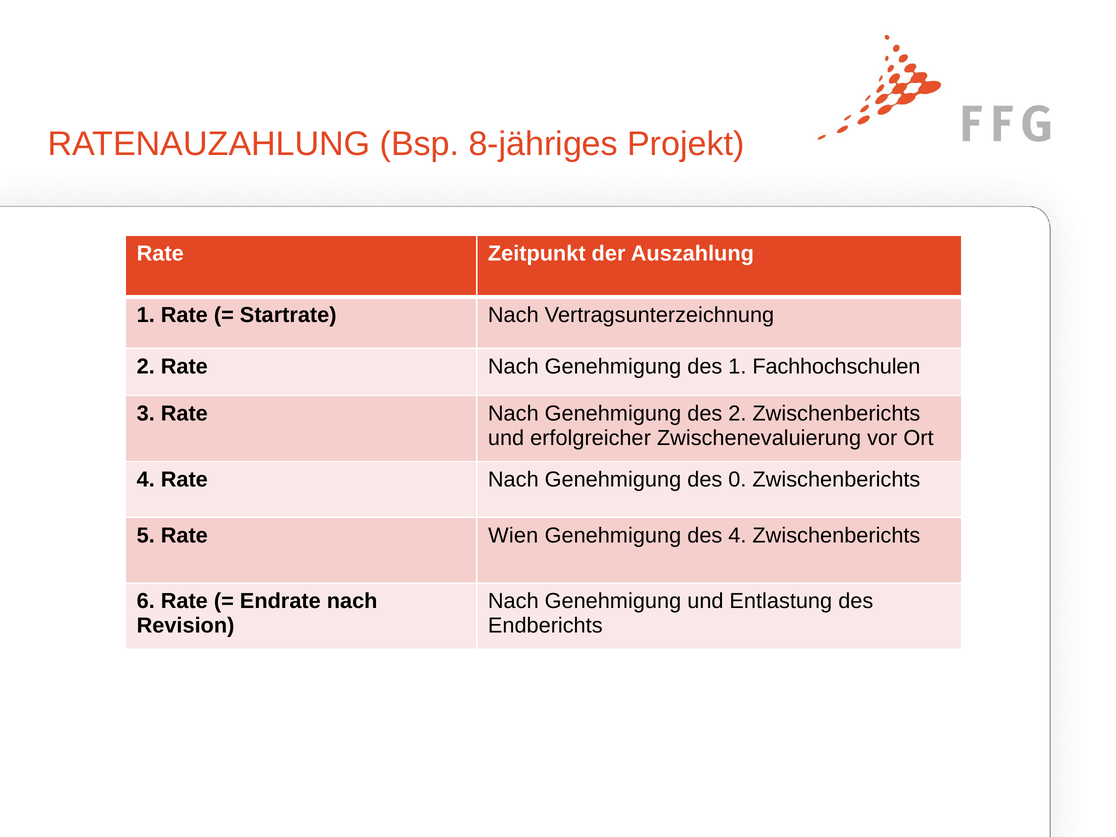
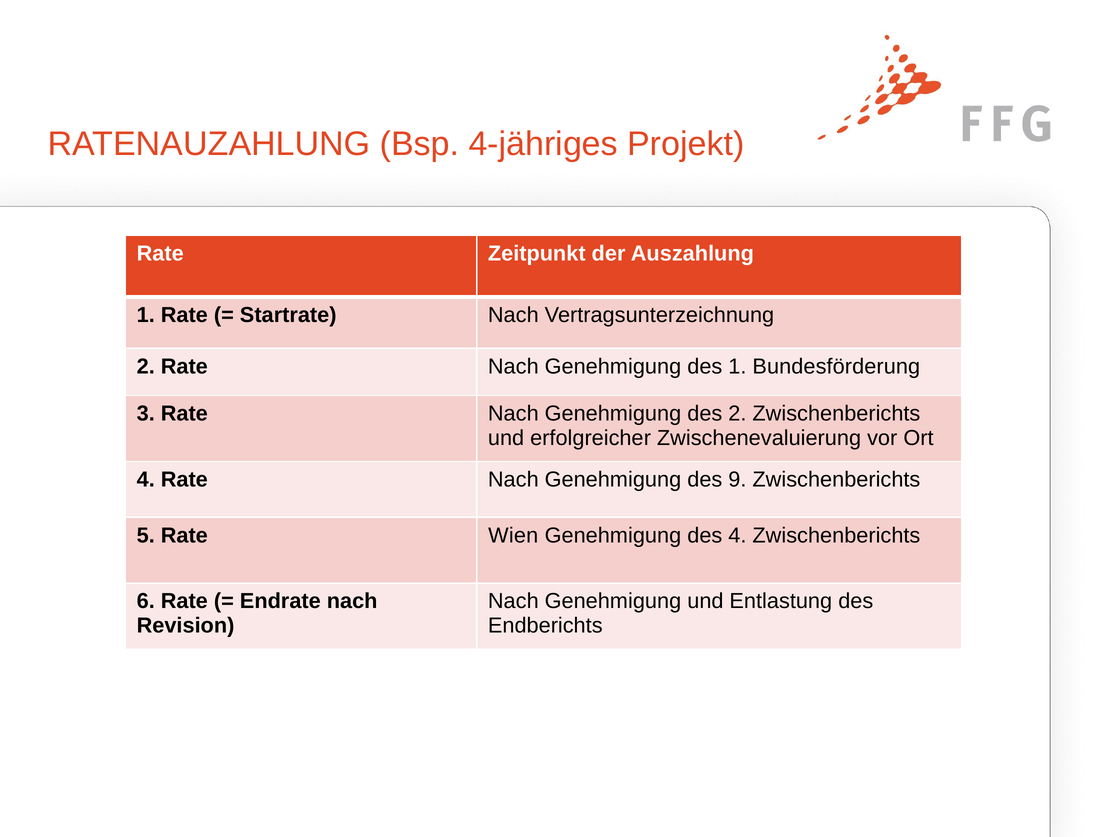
8-jähriges: 8-jähriges -> 4-jähriges (543, 144)
Fachhochschulen: Fachhochschulen -> Bundesförderung (836, 366)
0: 0 -> 9 (737, 480)
